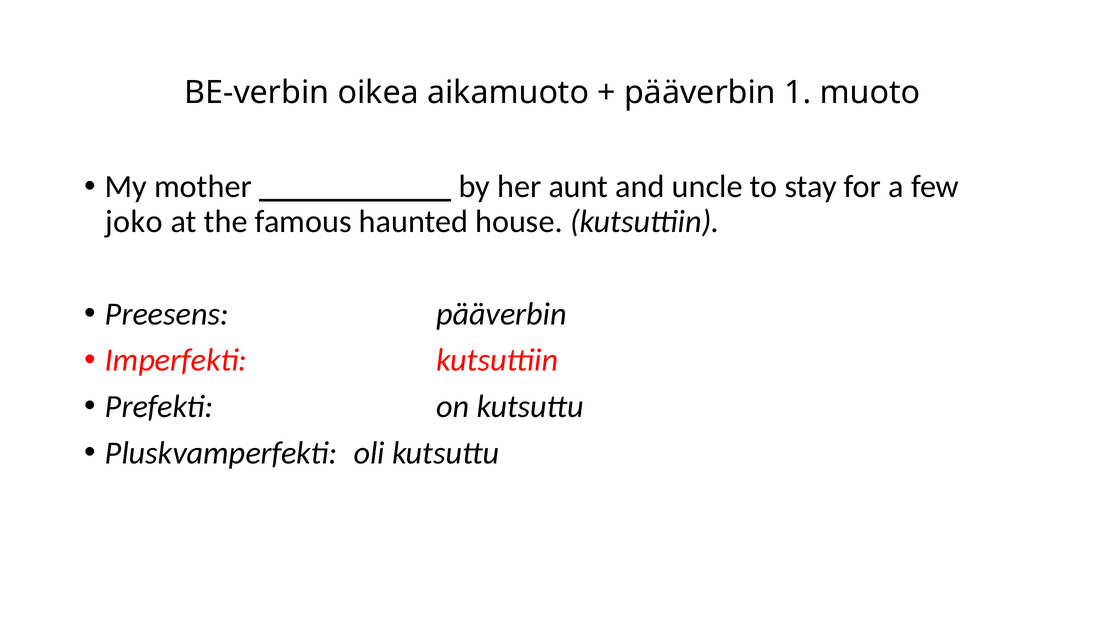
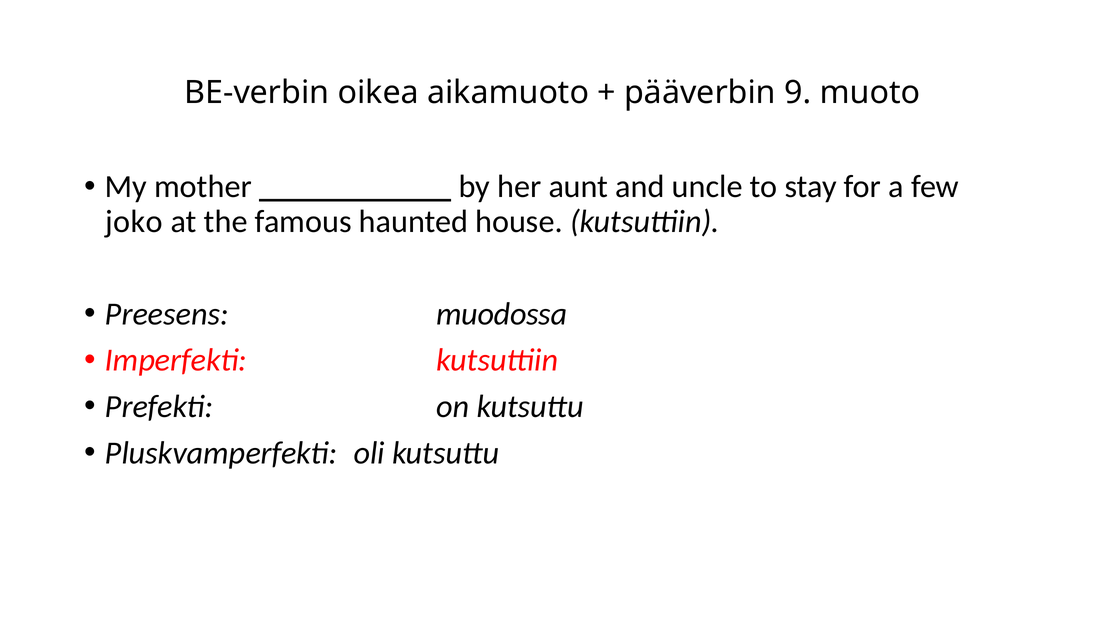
1: 1 -> 9 (798, 93)
Preesens pääverbin: pääverbin -> muodossa (502, 314)
